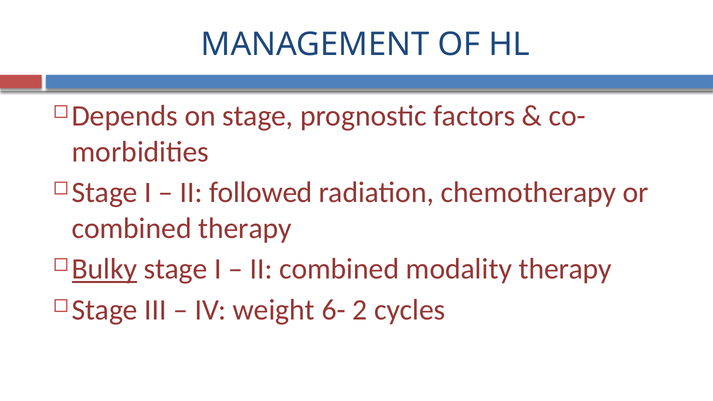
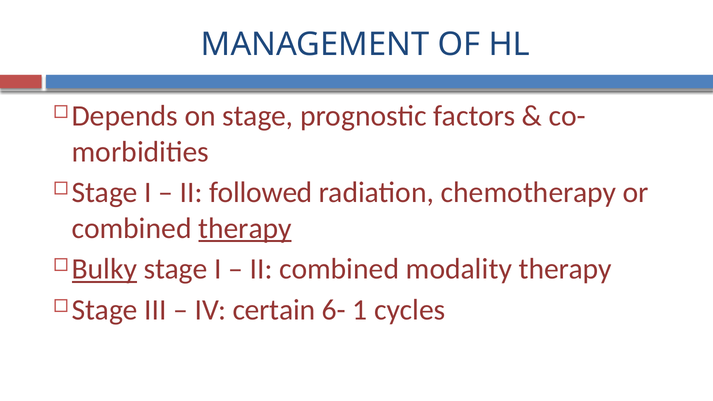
therapy underline: none -> present (245, 228)
weight: weight -> certain (274, 310)
2: 2 -> 1 (360, 310)
